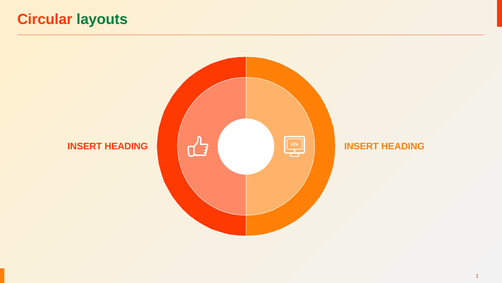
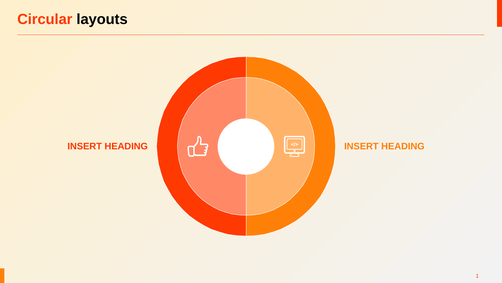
layouts colour: green -> black (102, 19)
